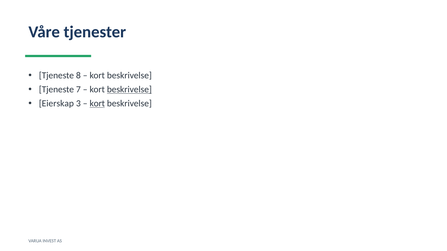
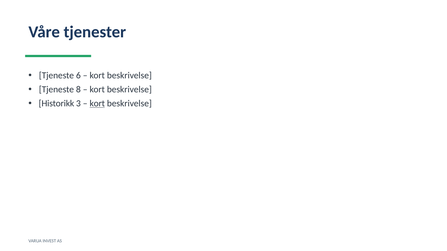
8: 8 -> 6 (78, 76)
7: 7 -> 8 (78, 90)
beskrivelse underline: present -> none (129, 90)
Eierskap: Eierskap -> Historikk (56, 104)
